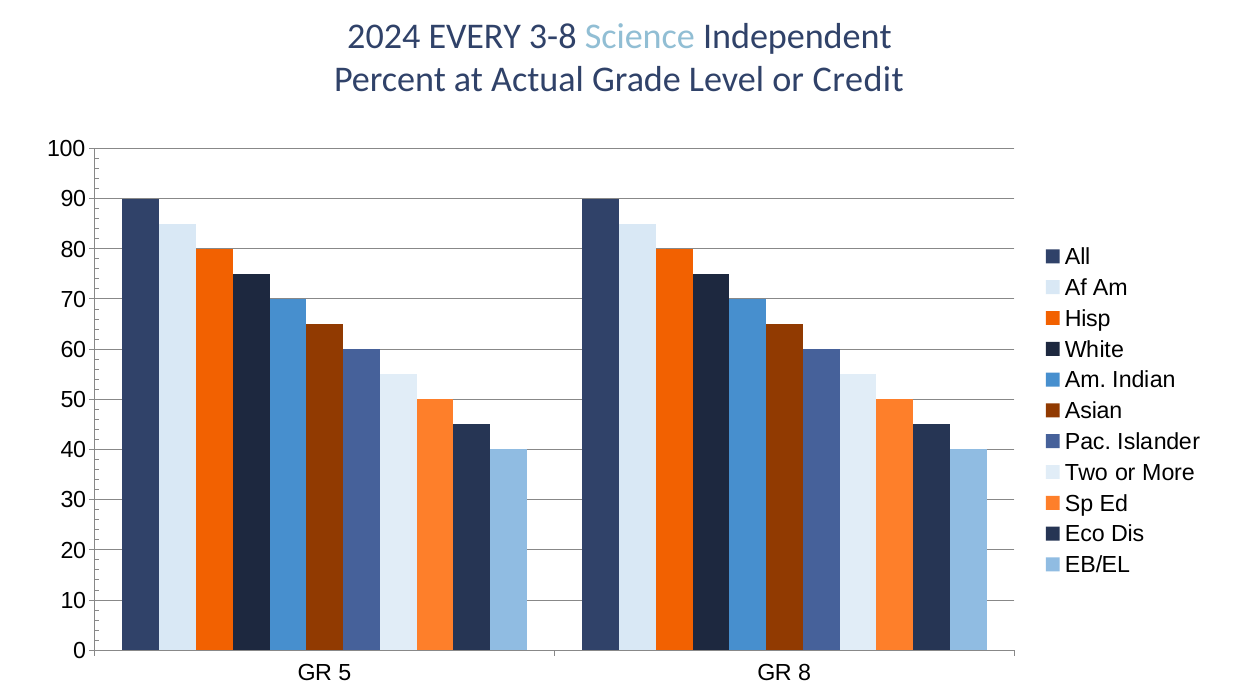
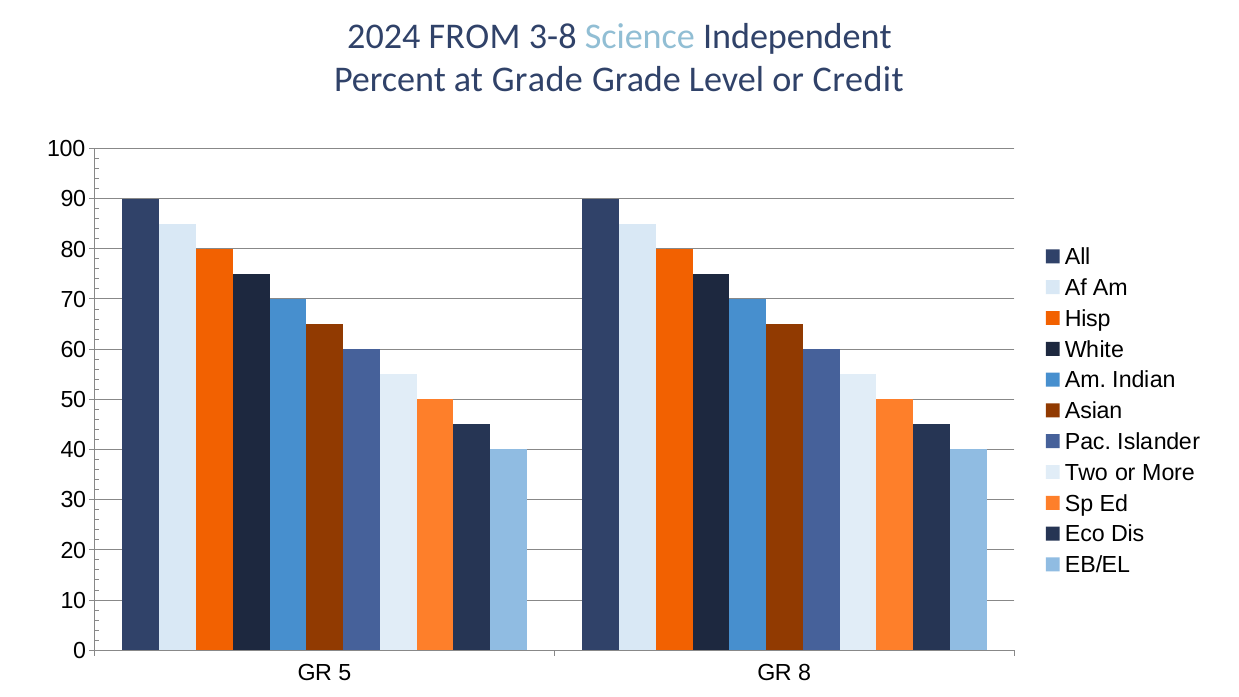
EVERY: EVERY -> FROM (475, 37)
at Actual: Actual -> Grade (537, 80)
